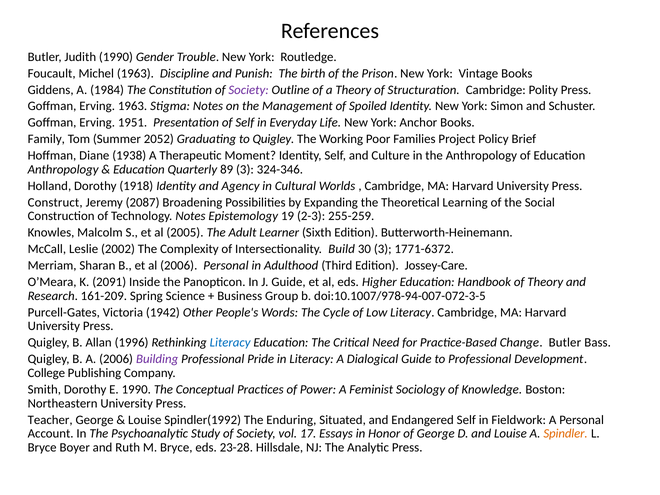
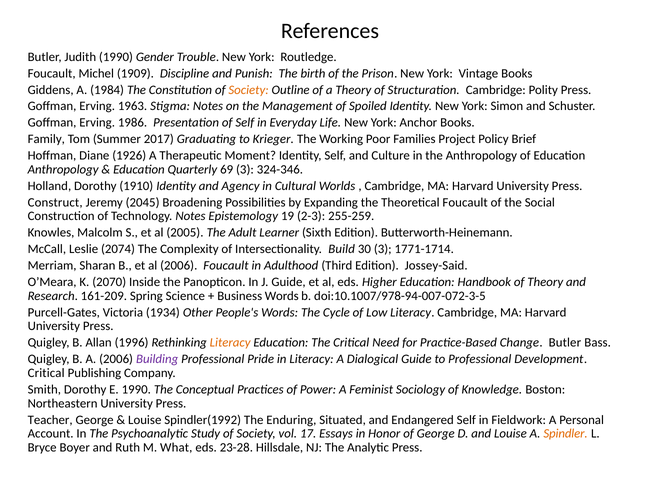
Michel 1963: 1963 -> 1909 (135, 73)
Society colour: purple -> orange (249, 90)
1951: 1951 -> 1986 (133, 123)
2052: 2052 -> 2017 (159, 139)
to Quigley: Quigley -> Krieger (273, 139)
1938: 1938 -> 1926 (129, 156)
89: 89 -> 69 (227, 169)
1918: 1918 -> 1910 (136, 186)
2087: 2087 -> 2045 (143, 202)
Theoretical Learning: Learning -> Foucault (465, 202)
2002: 2002 -> 2074 (118, 249)
1771-6372: 1771-6372 -> 1771-1714 (424, 249)
2006 Personal: Personal -> Foucault (226, 266)
Jossey-Care: Jossey-Care -> Jossey-Said (436, 266)
2091: 2091 -> 2070 (109, 282)
Business Group: Group -> Words (282, 296)
1942: 1942 -> 1934 (163, 312)
Literacy colour: blue -> orange (230, 343)
College: College -> Critical (46, 373)
M Bryce: Bryce -> What (176, 448)
